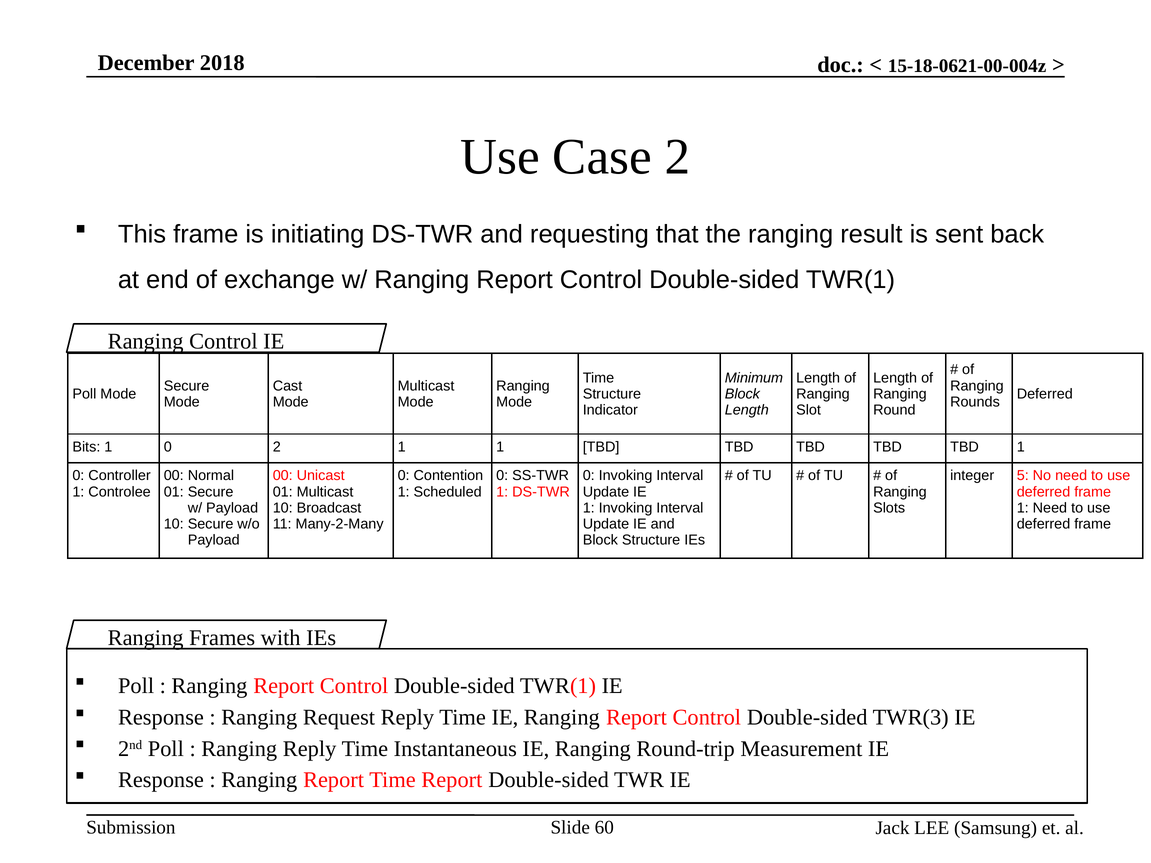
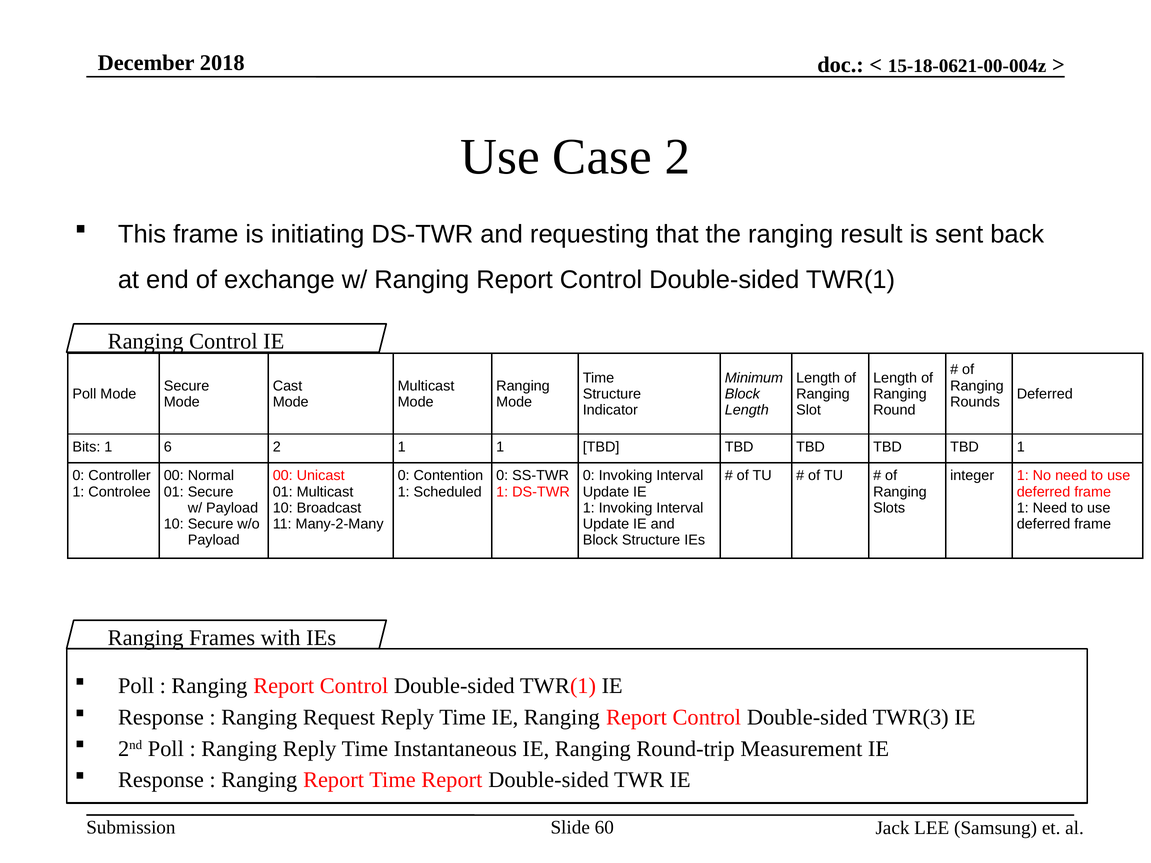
Bits 1 0: 0 -> 6 (168, 447)
integer 5: 5 -> 1 (1023, 476)
